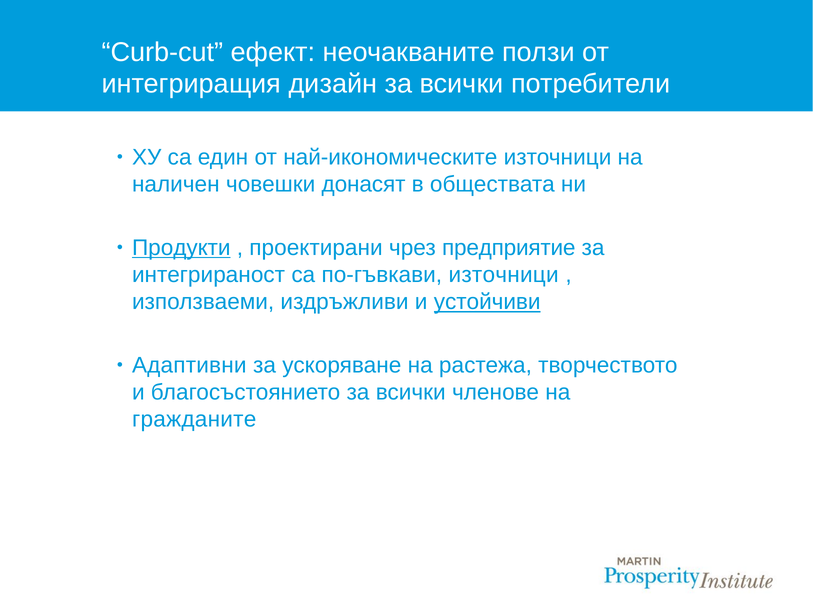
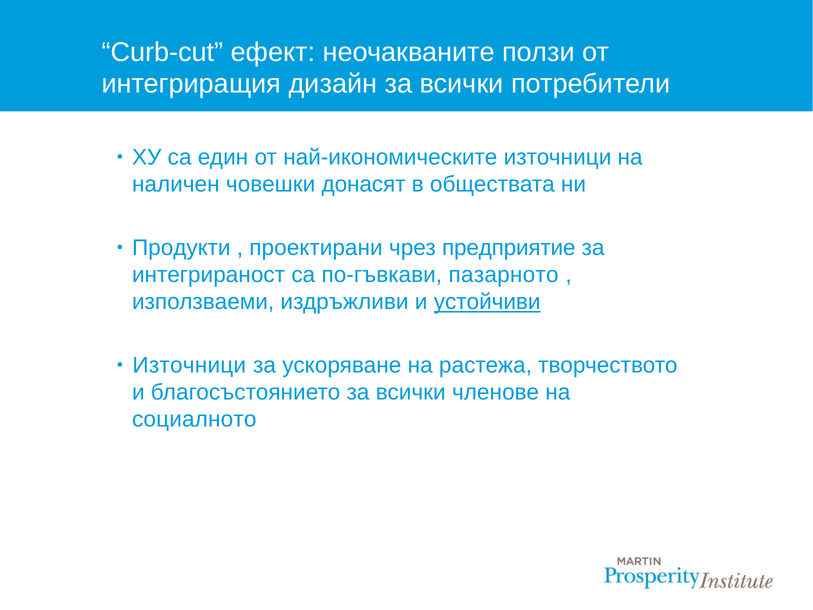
Продукти underline: present -> none (181, 248)
по-гъвкави източници: източници -> пазарното (504, 275)
Адаптивни: Адаптивни -> Източници (189, 365)
гражданите: гражданите -> социалното (194, 419)
